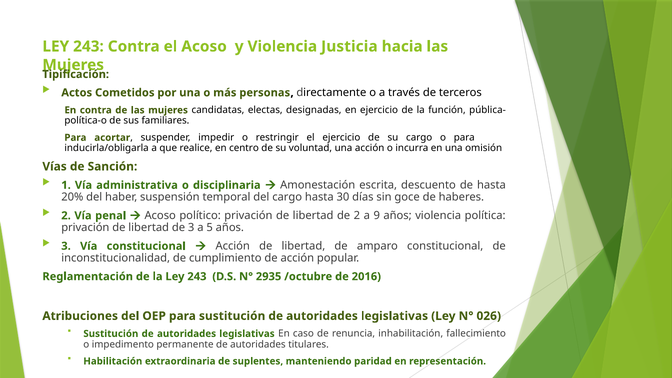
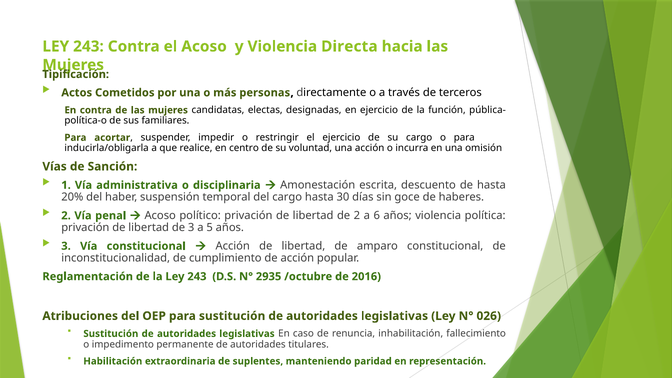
Justicia: Justicia -> Directa (349, 46)
9: 9 -> 6 (377, 216)
